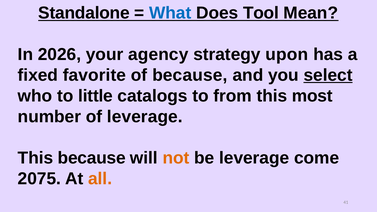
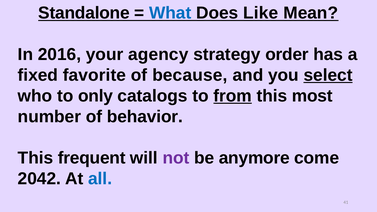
Tool: Tool -> Like (261, 13)
2026: 2026 -> 2016 (59, 54)
upon: upon -> order (287, 54)
little: little -> only (95, 96)
from underline: none -> present (233, 96)
of leverage: leverage -> behavior (145, 117)
This because: because -> frequent (92, 158)
not colour: orange -> purple (176, 158)
be leverage: leverage -> anymore (254, 158)
2075: 2075 -> 2042 (39, 179)
all colour: orange -> blue (100, 179)
